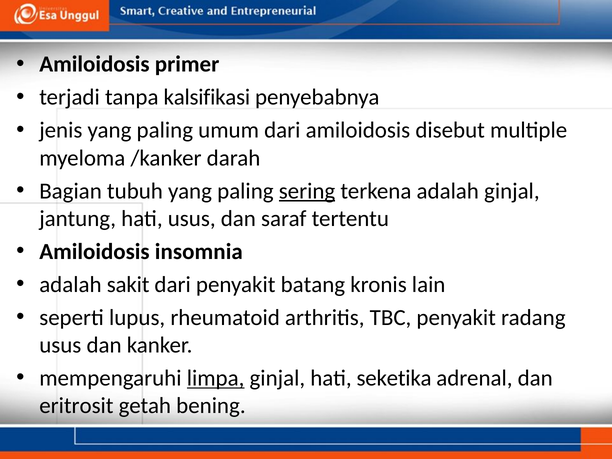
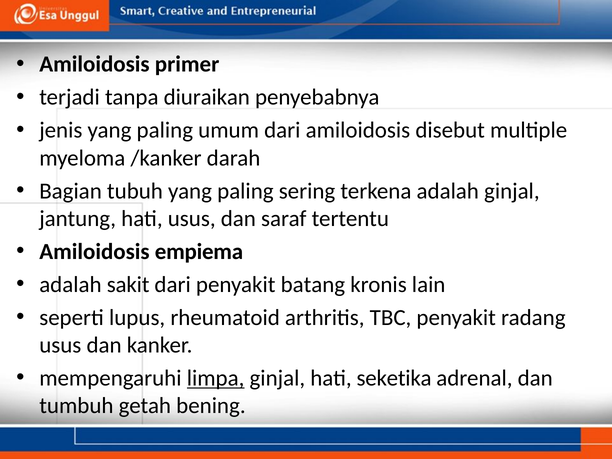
kalsifikasi: kalsifikasi -> diuraikan (207, 97)
sering underline: present -> none (307, 191)
insomnia: insomnia -> empiema (199, 252)
eritrosit: eritrosit -> tumbuh (76, 406)
